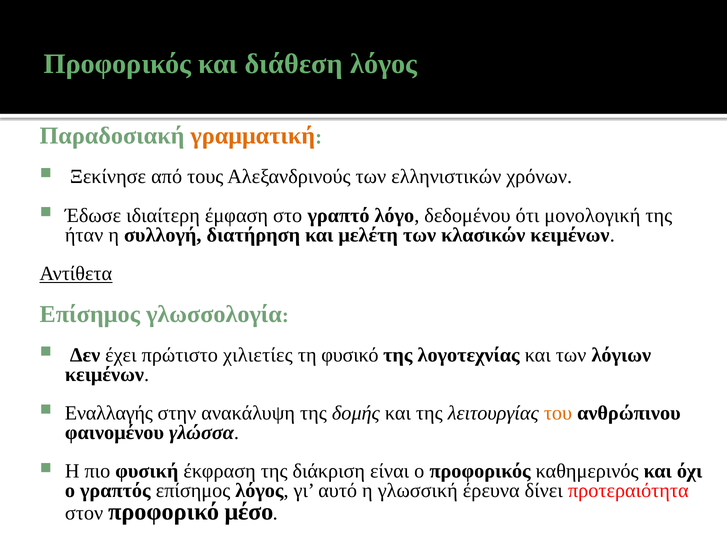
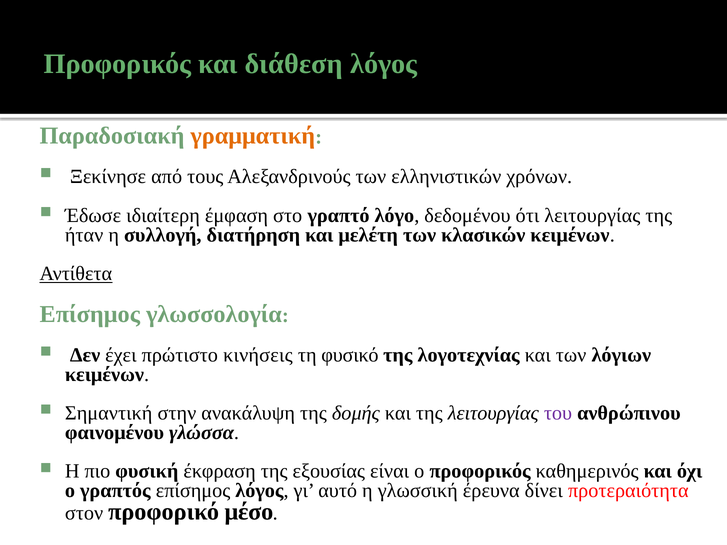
ότι μονολογική: μονολογική -> λειτουργίας (592, 216)
χιλιετίες: χιλιετίες -> κινήσεις (258, 355)
Εναλλαγής: Εναλλαγής -> Σημαντική (109, 413)
του colour: orange -> purple (558, 413)
διάκριση: διάκριση -> εξουσίας (329, 472)
